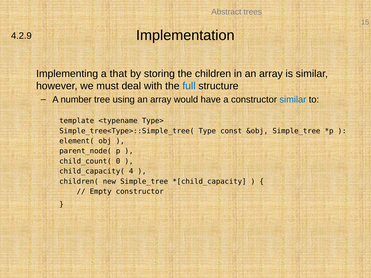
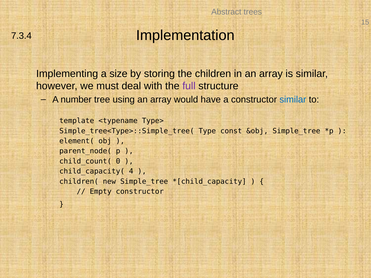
4.2.9: 4.2.9 -> 7.3.4 (21, 36)
that: that -> size (118, 74)
full colour: blue -> purple (189, 86)
